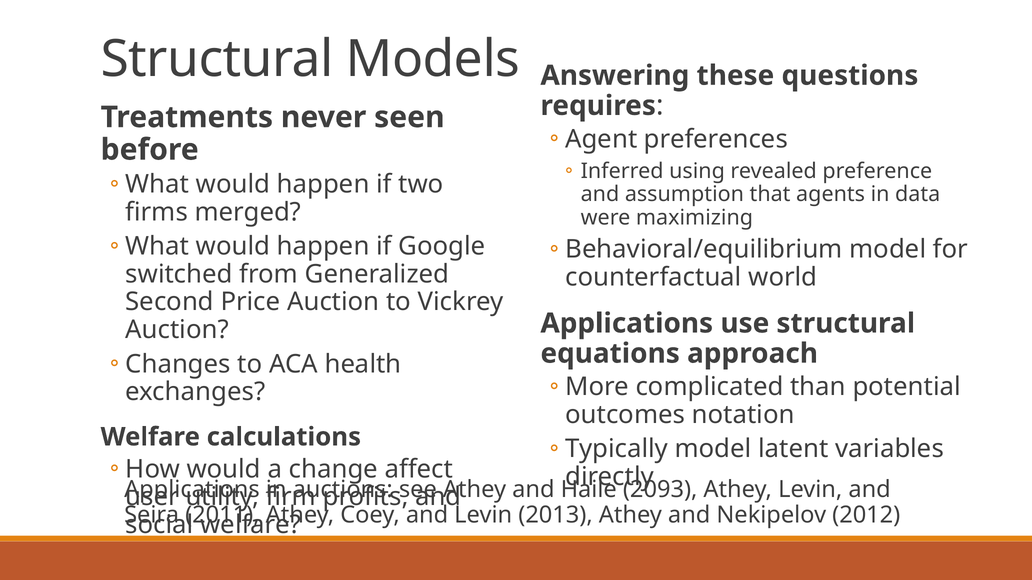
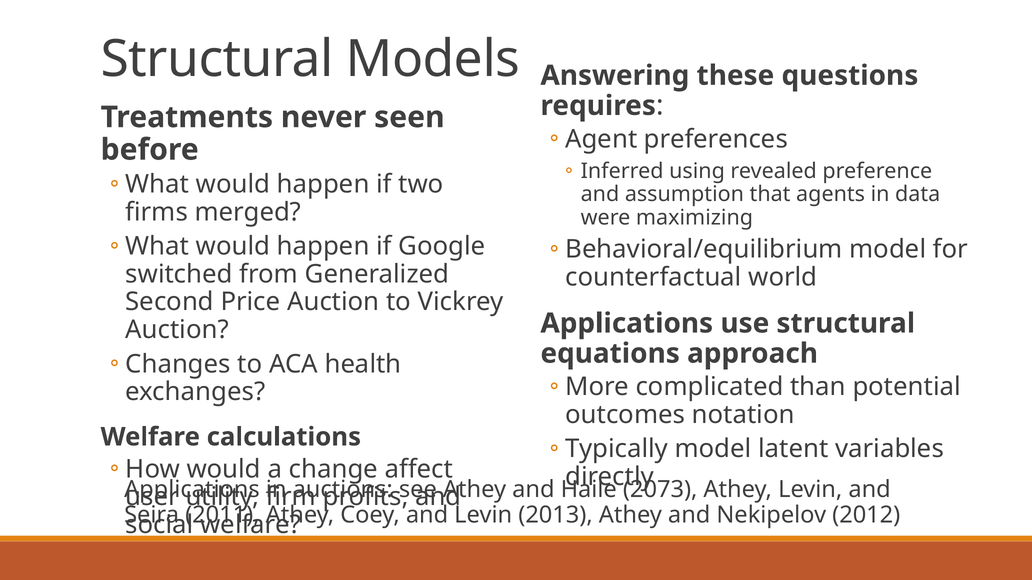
2093: 2093 -> 2073 (660, 490)
